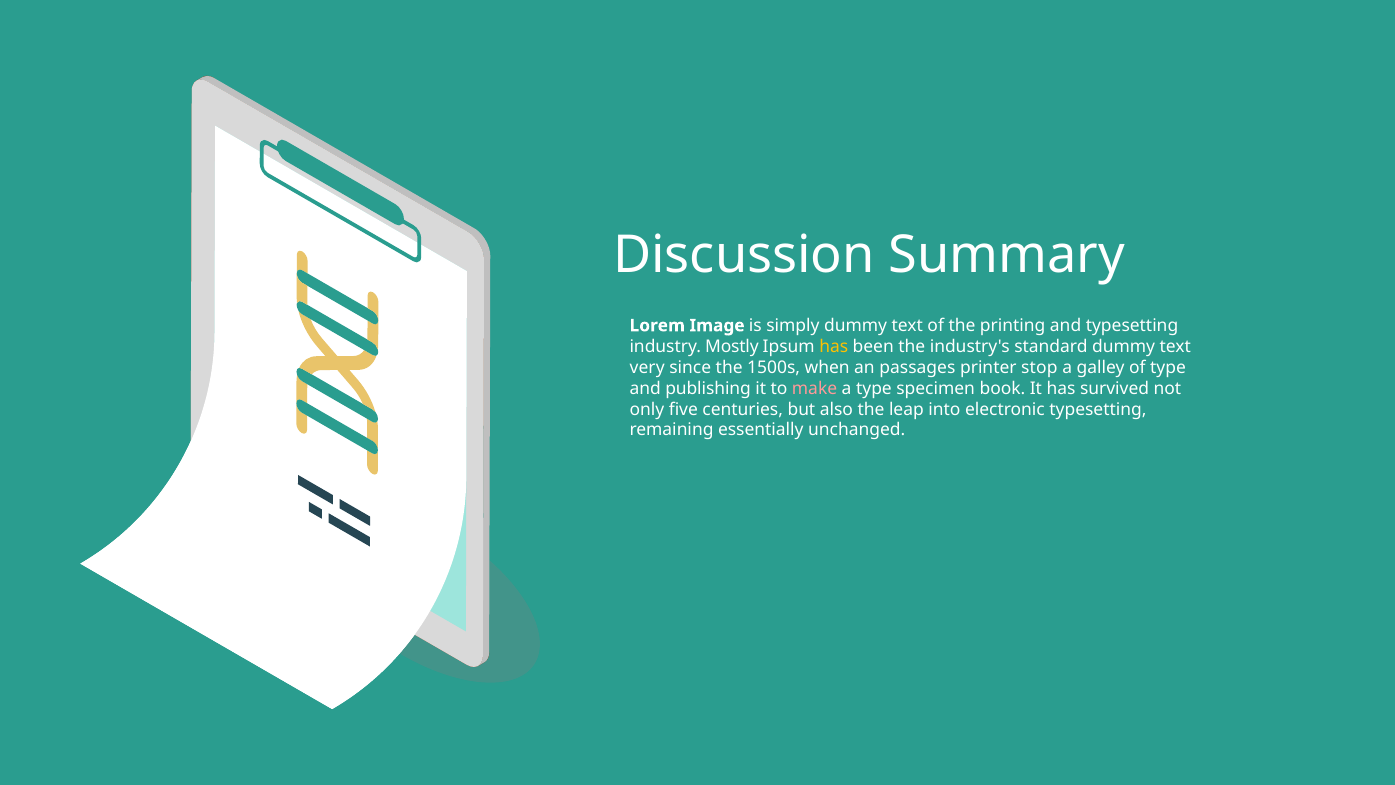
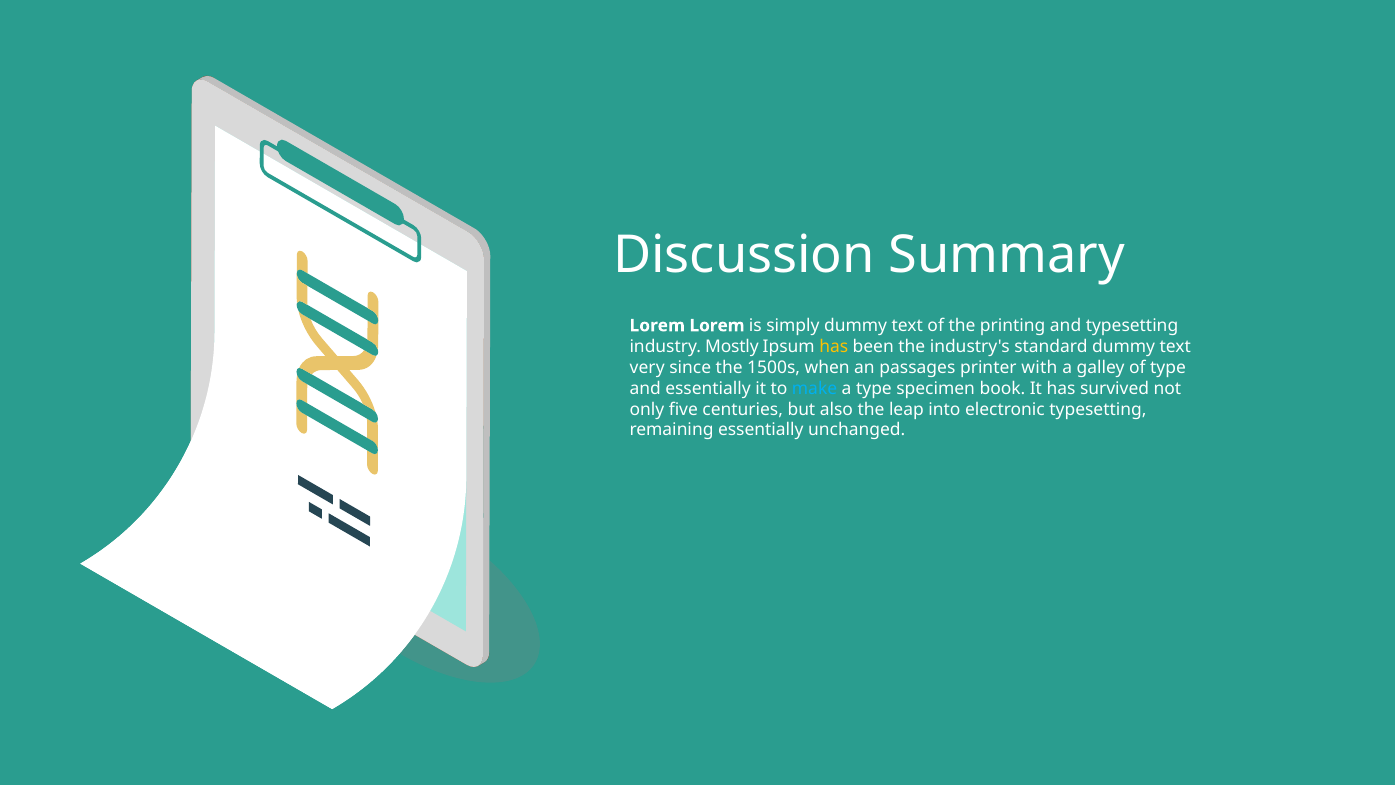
Lorem Image: Image -> Lorem (717, 325)
stop: stop -> with (1039, 367)
and publishing: publishing -> essentially (708, 388)
make colour: pink -> light blue (815, 388)
